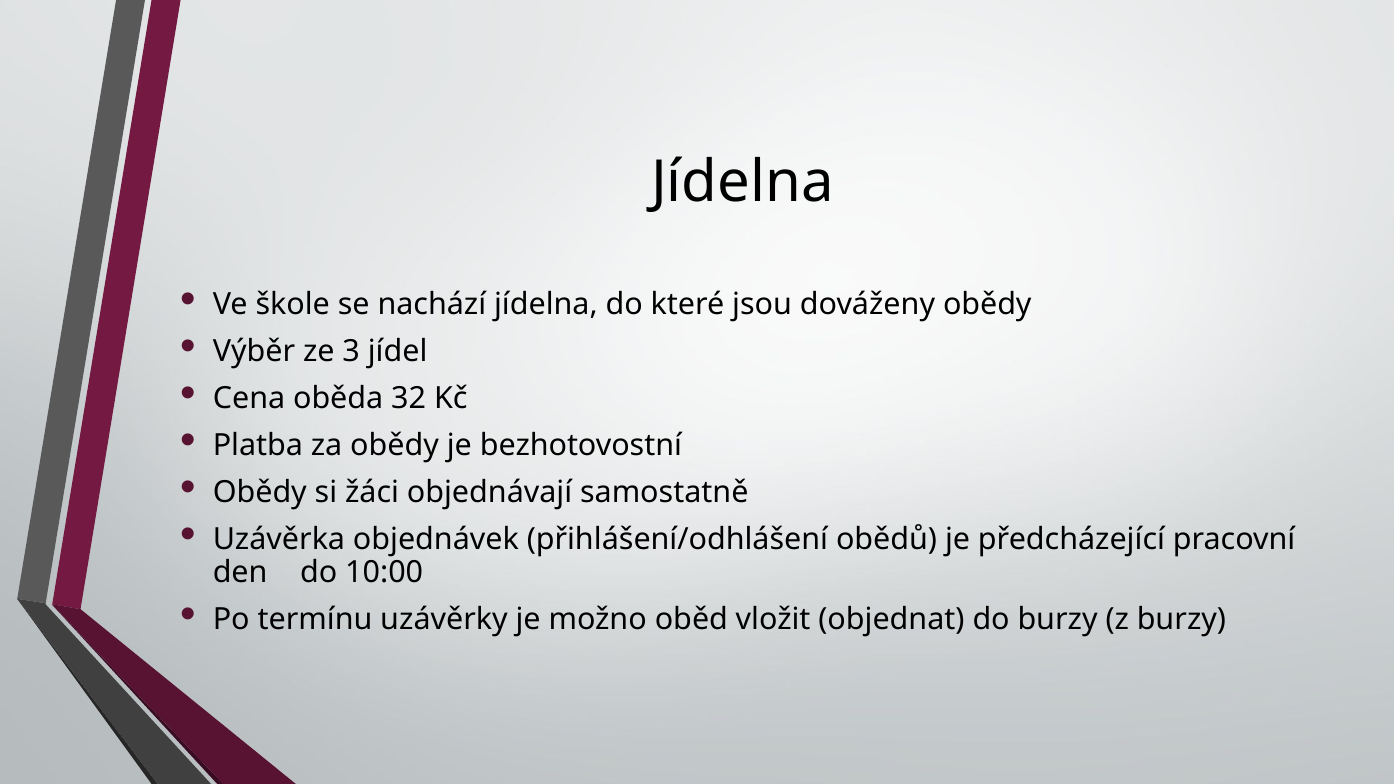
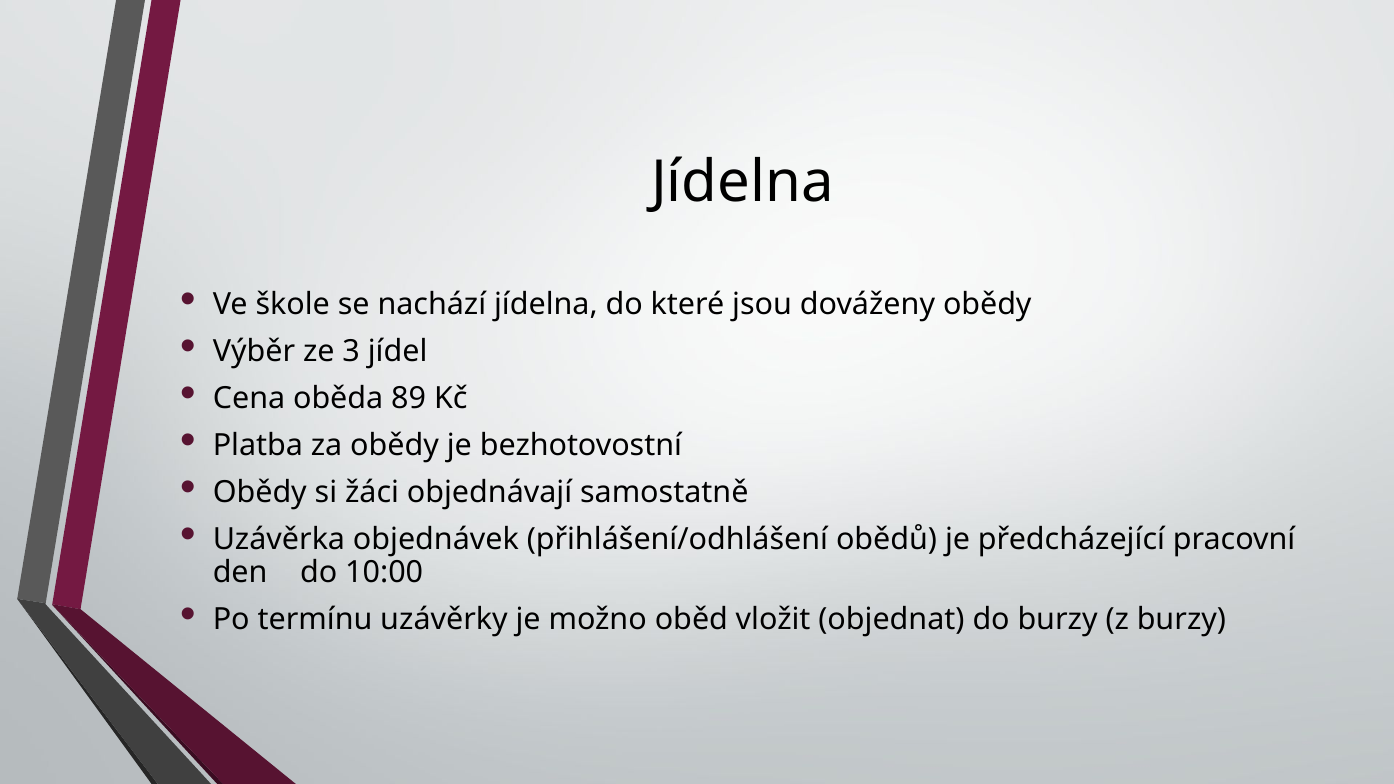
32: 32 -> 89 (409, 398)
